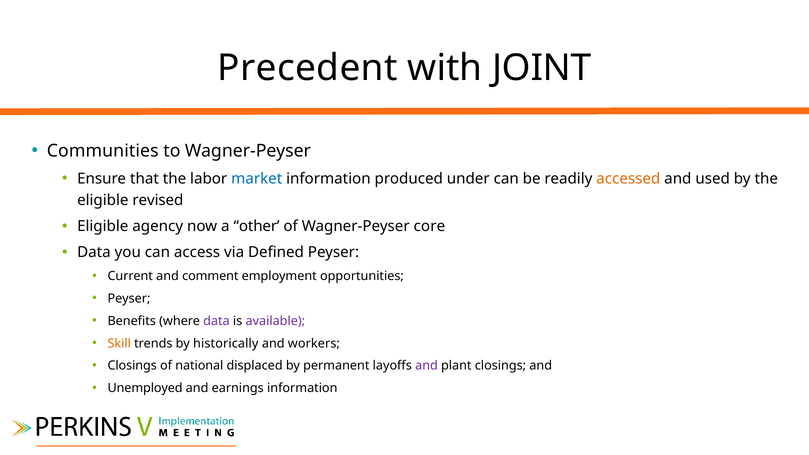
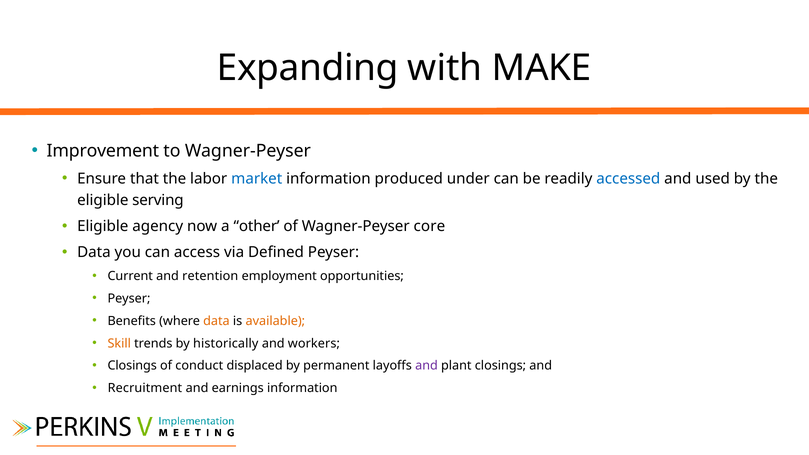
Precedent: Precedent -> Expanding (308, 68)
JOINT: JOINT -> MAKE (542, 68)
Communities: Communities -> Improvement (103, 151)
accessed colour: orange -> blue (628, 179)
revised: revised -> serving (158, 200)
comment: comment -> retention (210, 276)
data colour: purple -> orange (216, 321)
available colour: purple -> orange (275, 321)
national: national -> conduct (199, 366)
Unemployed: Unemployed -> Recruitment (145, 388)
